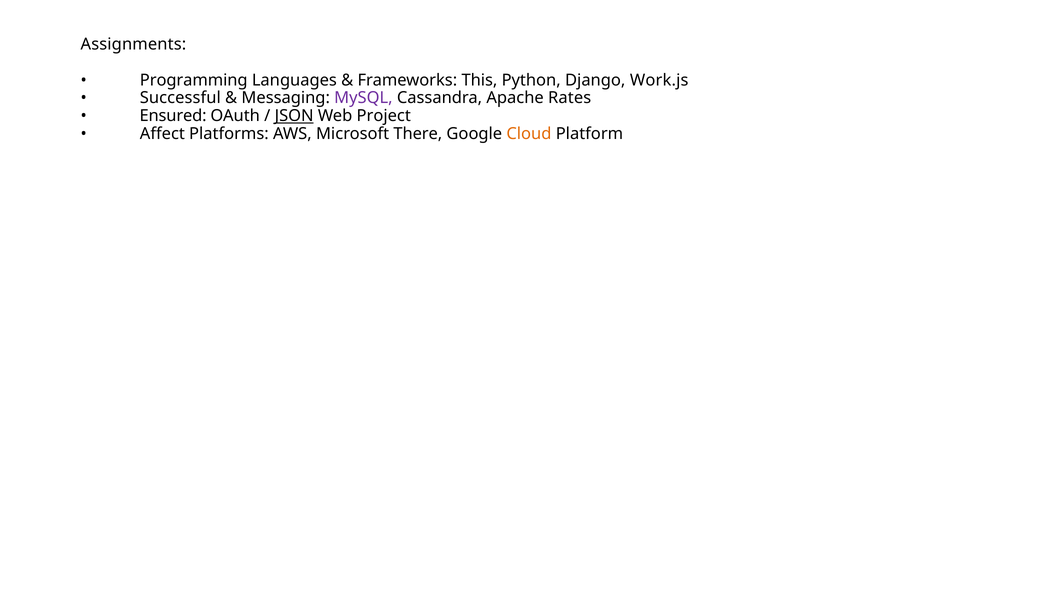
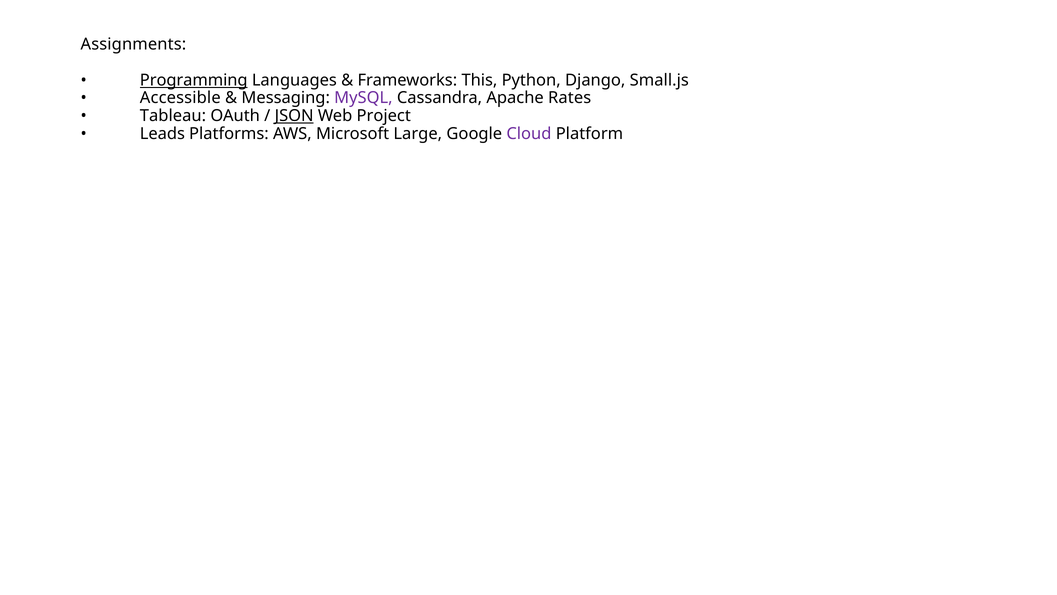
Programming underline: none -> present (194, 80)
Work.js: Work.js -> Small.js (659, 80)
Successful: Successful -> Accessible (180, 98)
Ensured: Ensured -> Tableau (173, 116)
Affect: Affect -> Leads (162, 134)
There: There -> Large (418, 134)
Cloud colour: orange -> purple (529, 134)
